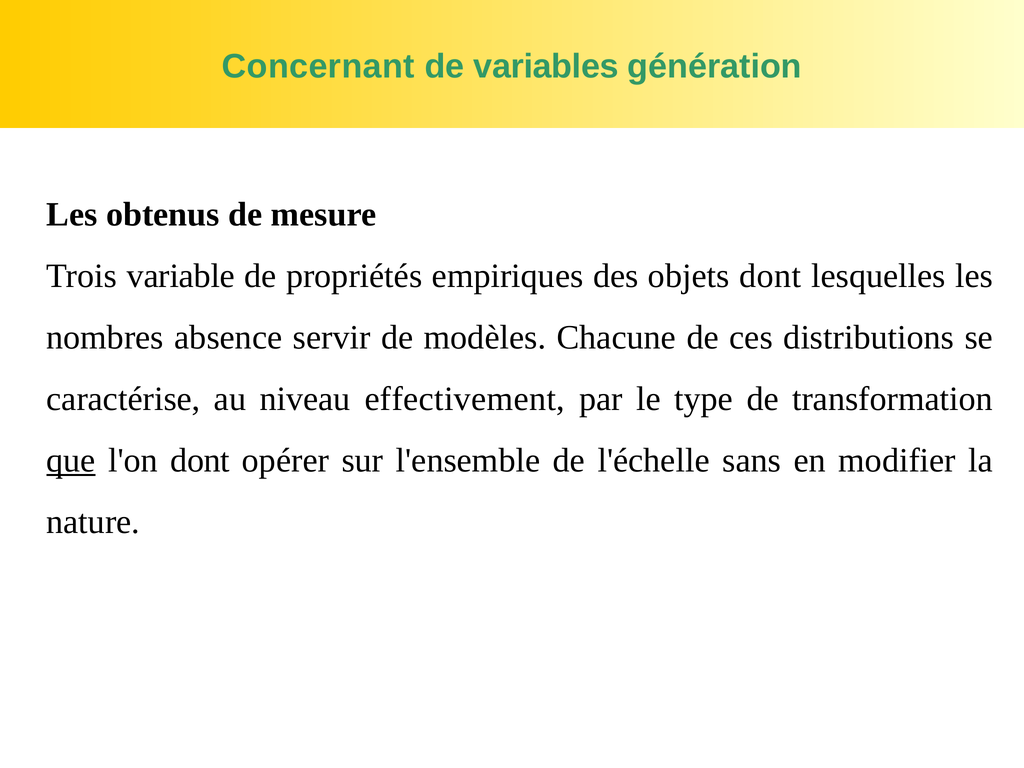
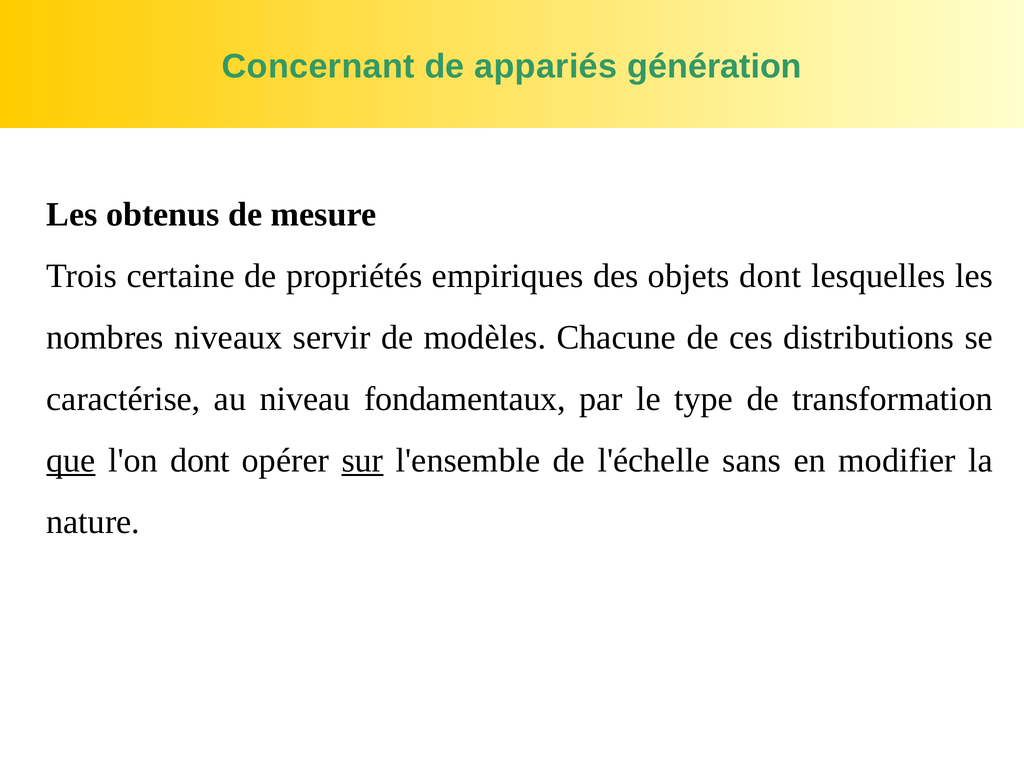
variables: variables -> appariés (546, 66)
variable: variable -> certaine (181, 276)
absence: absence -> niveaux (228, 337)
effectivement: effectivement -> fondamentaux (465, 399)
sur underline: none -> present (362, 460)
